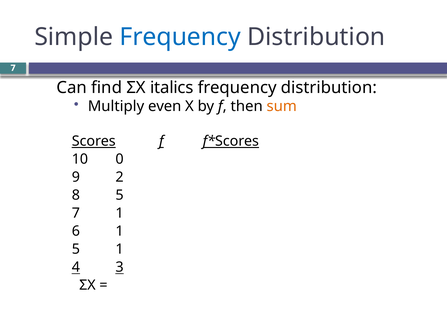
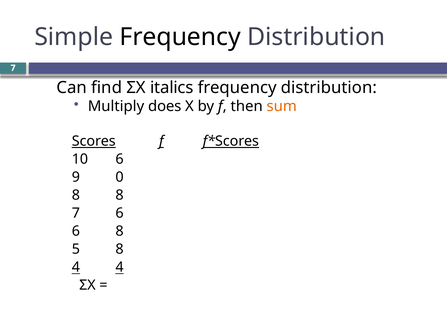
Frequency colour: blue -> black (180, 37)
even: even -> does (165, 106)
10 0: 0 -> 6 (120, 159)
2: 2 -> 0 (120, 177)
8 5: 5 -> 8 (120, 195)
7 1: 1 -> 6 (120, 213)
6 1: 1 -> 8 (120, 231)
5 1: 1 -> 8 (120, 249)
4 3: 3 -> 4 (120, 267)
